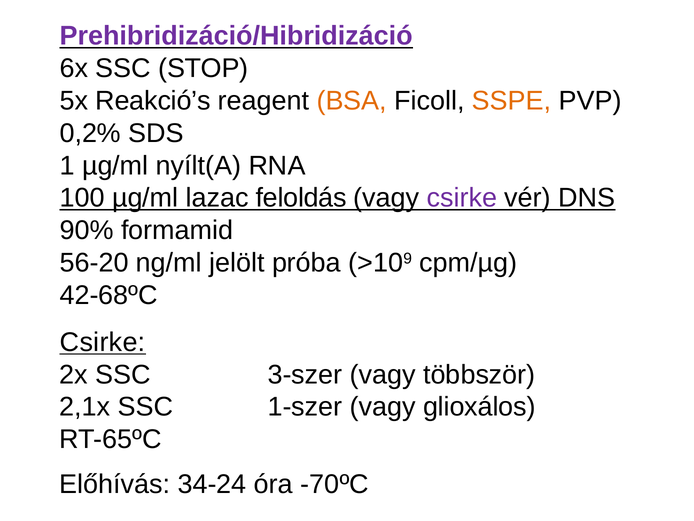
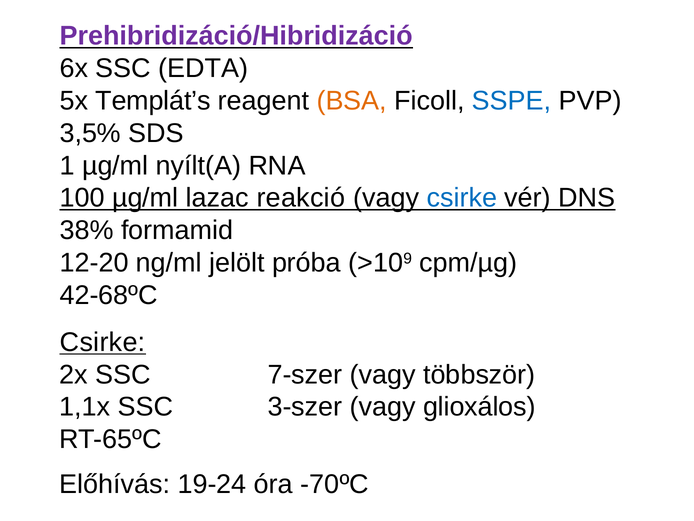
STOP: STOP -> EDTA (203, 68)
Reakció’s: Reakció’s -> Templát’s (153, 101)
SSPE colour: orange -> blue (512, 101)
0,2%: 0,2% -> 3,5% (90, 133)
feloldás: feloldás -> reakció (301, 198)
csirke colour: purple -> blue (462, 198)
90%: 90% -> 38% (87, 230)
56-20: 56-20 -> 12-20 (94, 263)
3-szer: 3-szer -> 7-szer (305, 374)
2,1x: 2,1x -> 1,1x (85, 407)
1-szer: 1-szer -> 3-szer (305, 407)
34-24: 34-24 -> 19-24 (212, 484)
